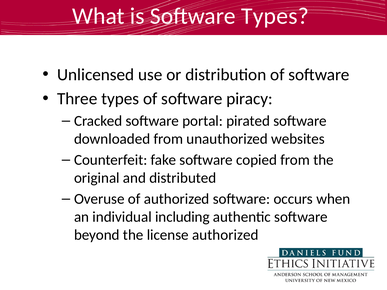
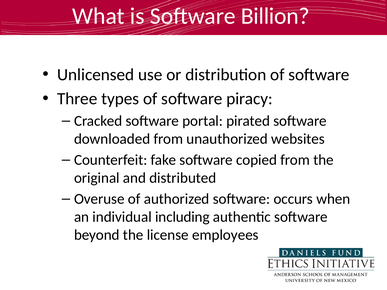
Software Types: Types -> Billion (275, 16)
license authorized: authorized -> employees (225, 235)
